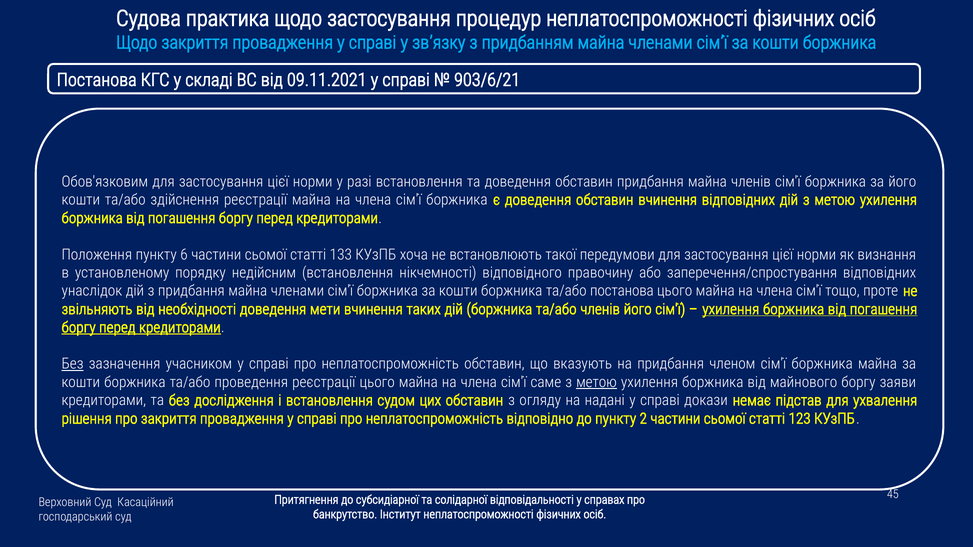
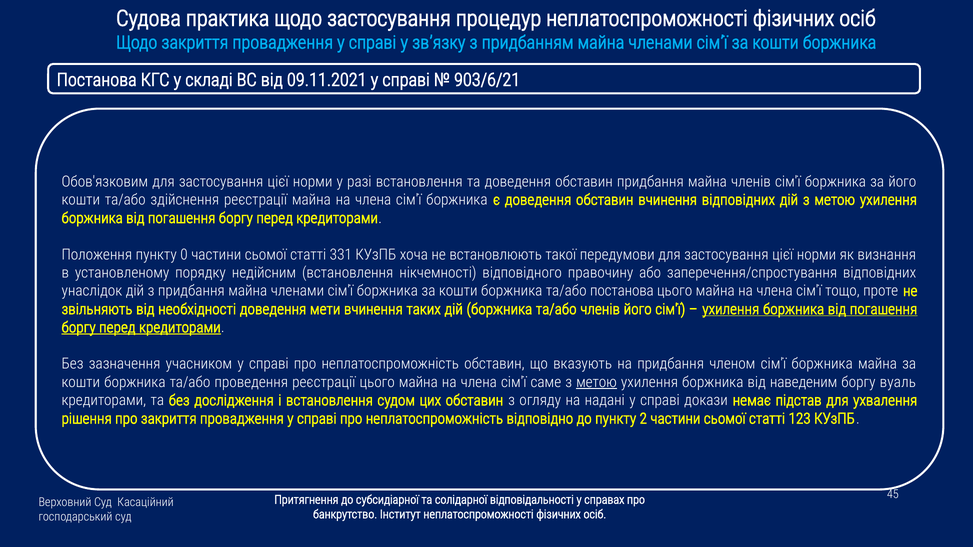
6: 6 -> 0 (184, 255)
133: 133 -> 331 (341, 255)
Без underline: present -> none (73, 364)
майнового: майнового -> наведеним (804, 382)
заяви: заяви -> вуаль (898, 382)
